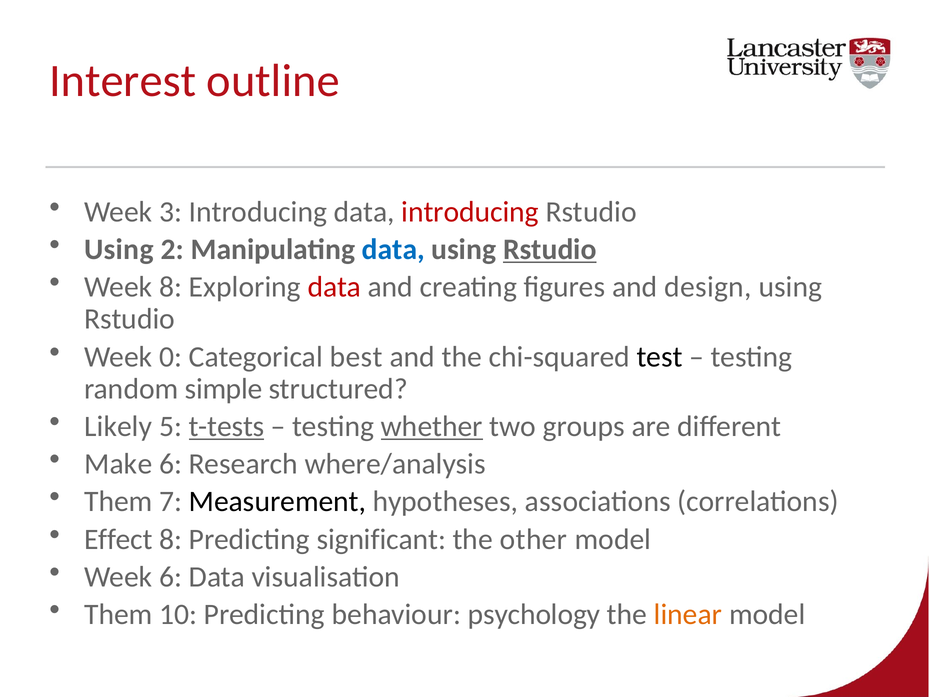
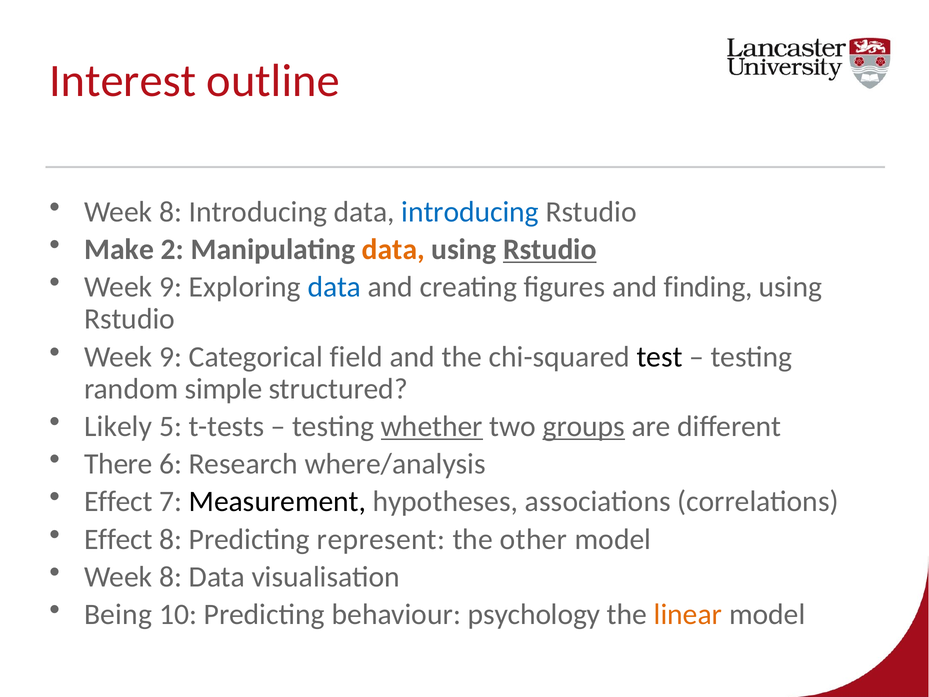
3: 3 -> 8 (171, 212)
introducing colour: red -> blue (470, 212)
Using: Using -> Make (119, 249)
data colour: blue -> orange (393, 249)
8: 8 -> 9 (171, 287)
data colour: red -> blue (334, 287)
design: design -> finding (708, 287)
0: 0 -> 9 (171, 357)
best: best -> field (356, 357)
t-tests underline: present -> none (227, 426)
groups underline: none -> present (584, 426)
Make: Make -> There (118, 464)
Them: Them -> Effect (118, 502)
significant: significant -> represent (381, 539)
6: 6 -> 8 (171, 577)
Them: Them -> Being (118, 614)
